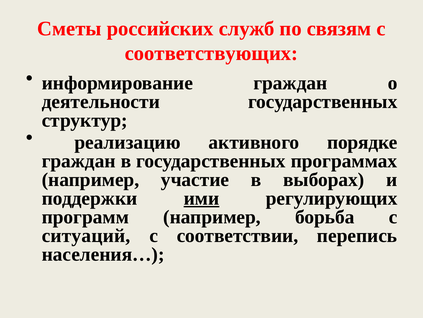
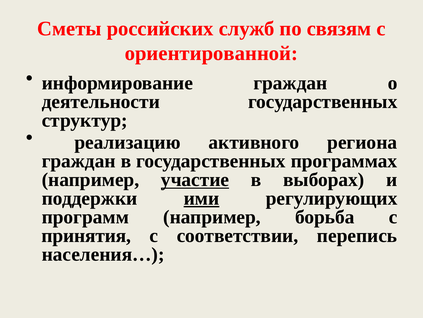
соответствующих: соответствующих -> ориентированной (211, 53)
порядке: порядке -> региона (362, 142)
участие underline: none -> present (195, 179)
ситуаций: ситуаций -> принятия (86, 235)
